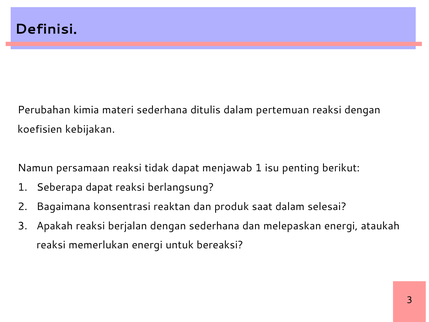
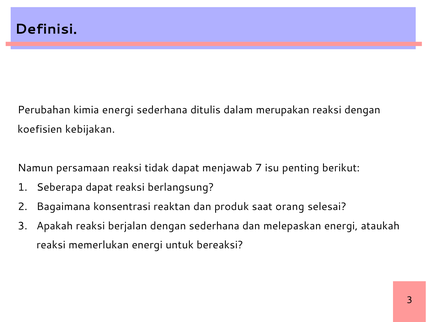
kimia materi: materi -> energi (118, 110)
pertemuan: pertemuan -> merupakan (283, 110)
menjawab 1: 1 -> 7 (259, 168)
saat dalam: dalam -> orang (290, 206)
